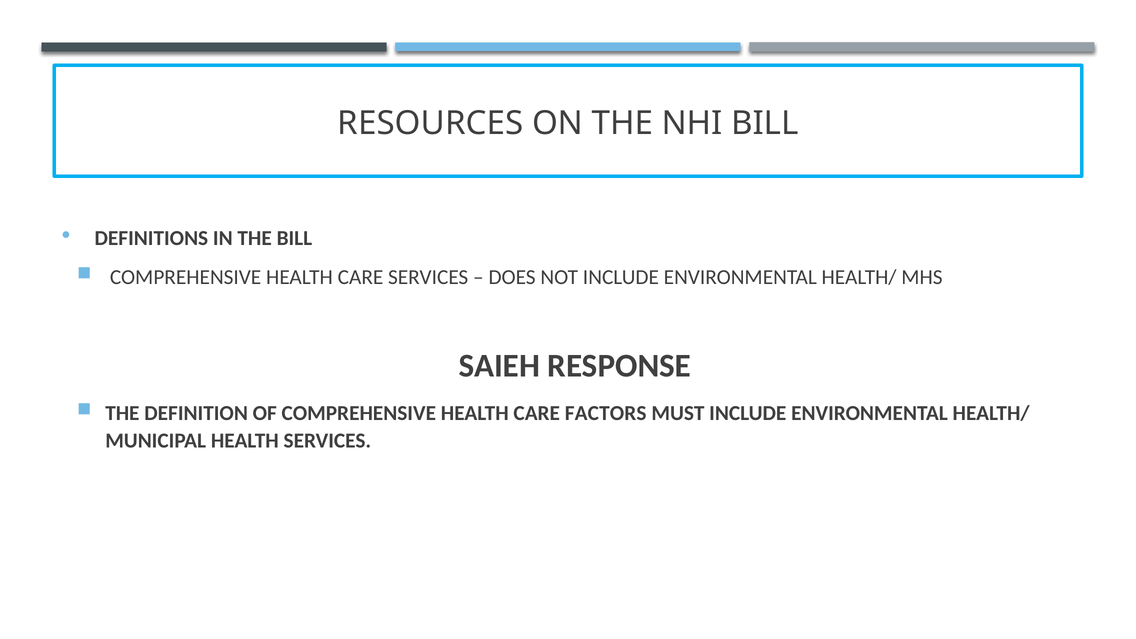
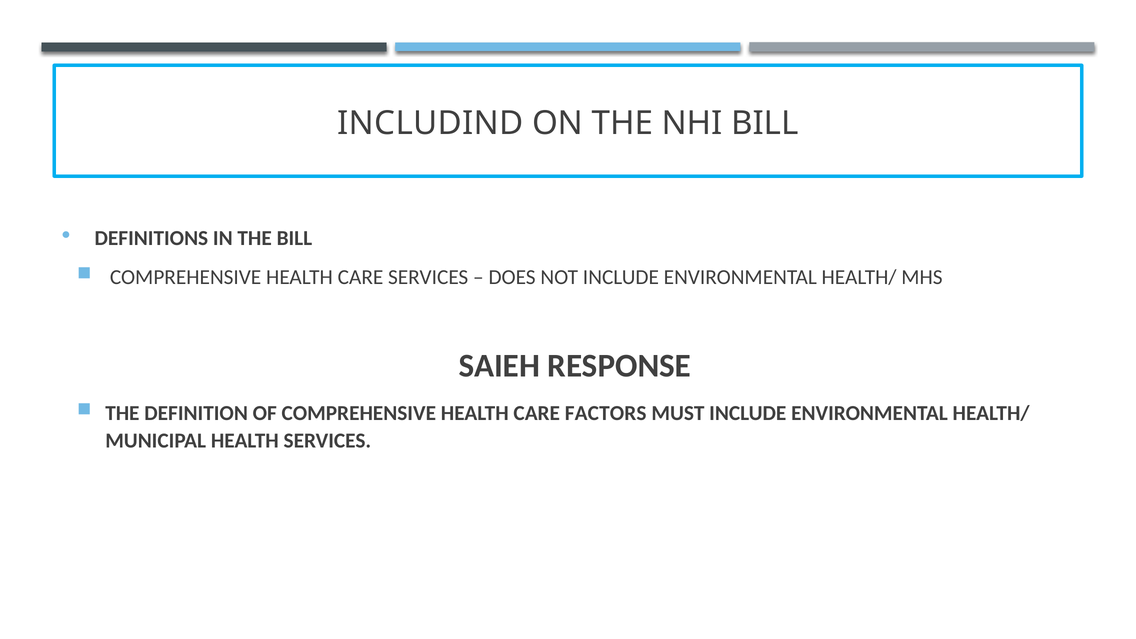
RESOURCES: RESOURCES -> INCLUDIND (430, 123)
